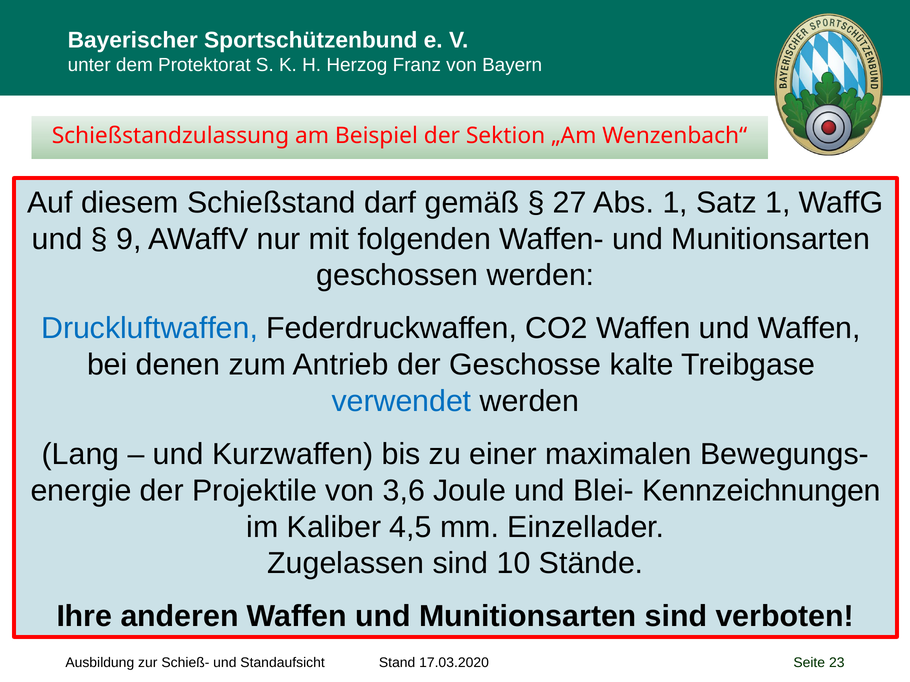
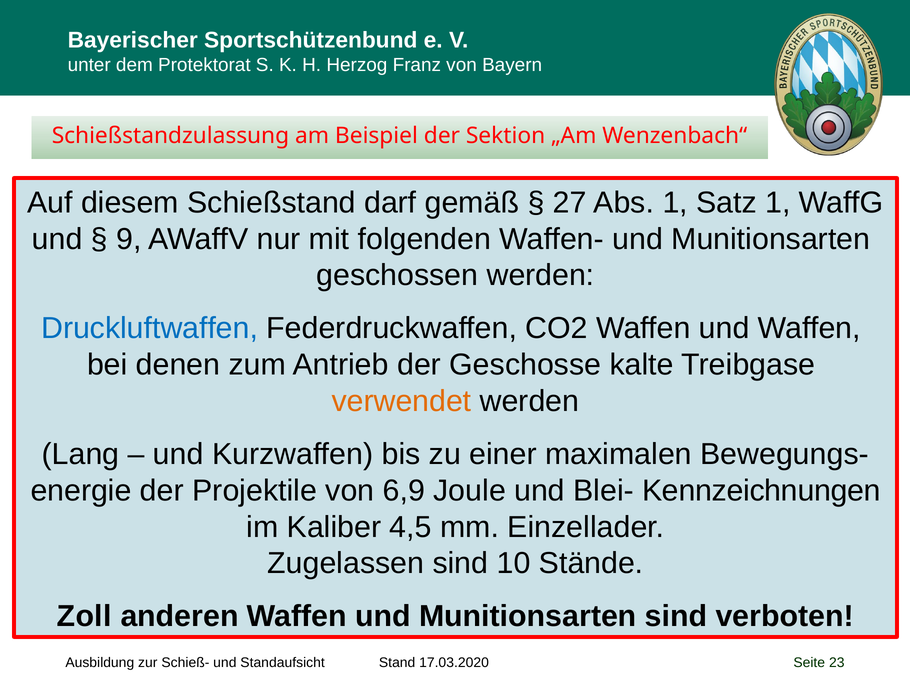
verwendet colour: blue -> orange (401, 402)
3,6: 3,6 -> 6,9 (404, 491)
Ihre: Ihre -> Zoll (84, 617)
